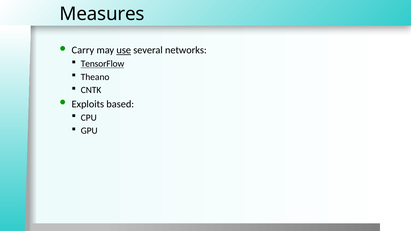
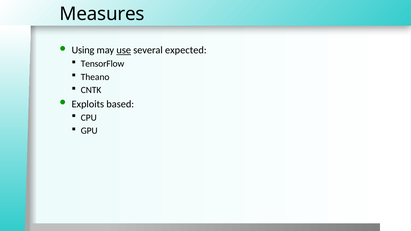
Carry: Carry -> Using (83, 50)
networks: networks -> expected (186, 50)
TensorFlow underline: present -> none (103, 64)
